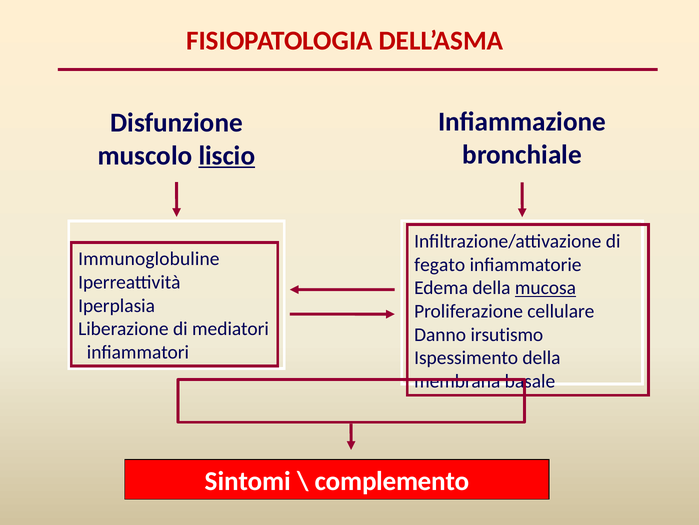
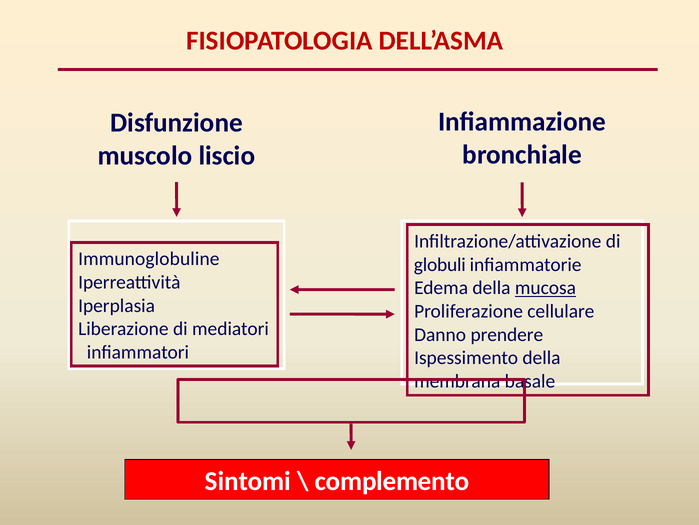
liscio underline: present -> none (227, 155)
fegato: fegato -> globuli (440, 264)
irsutismo: irsutismo -> prendere (507, 334)
